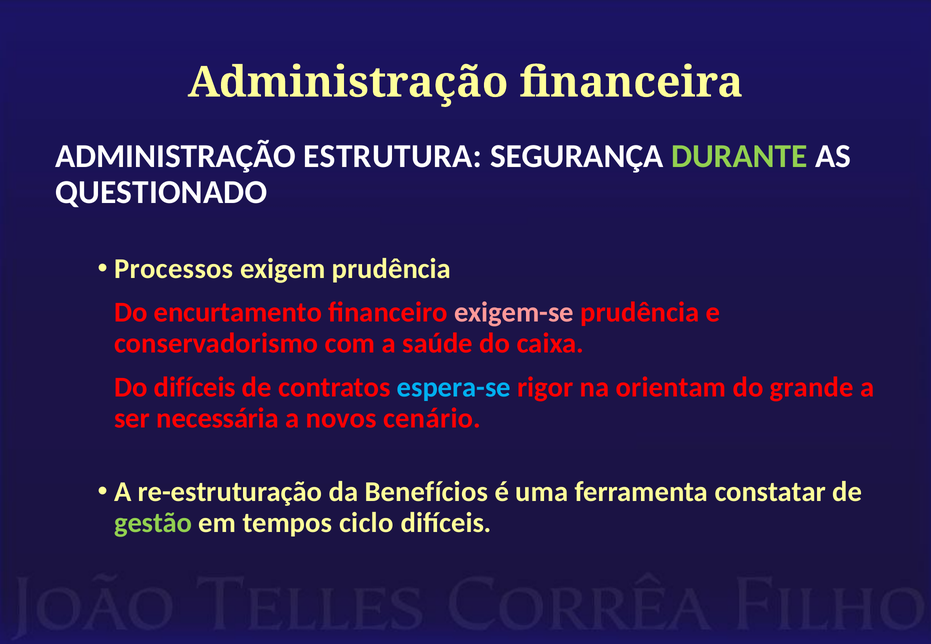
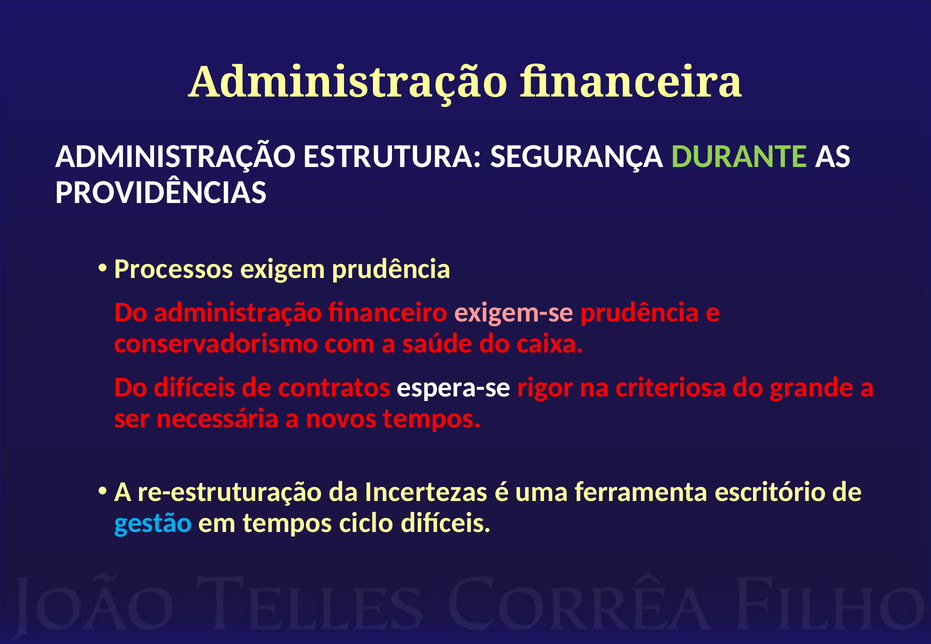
QUESTIONADO: QUESTIONADO -> PROVIDÊNCIAS (161, 192)
Do encurtamento: encurtamento -> administração (238, 313)
espera-se colour: light blue -> white (454, 388)
orientam: orientam -> criteriosa (671, 388)
novos cenário: cenário -> tempos (432, 418)
Benefícios: Benefícios -> Incertezas (426, 492)
constatar: constatar -> escritório (770, 492)
gestão colour: light green -> light blue (153, 523)
